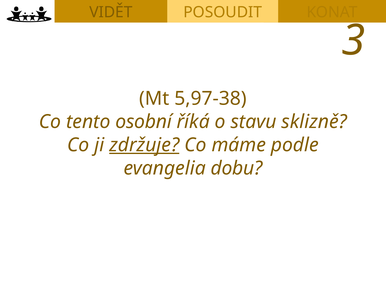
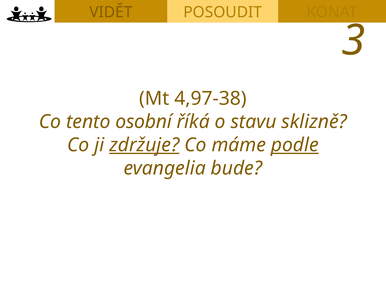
5,97-38: 5,97-38 -> 4,97-38 (211, 98)
podle underline: none -> present (295, 145)
dobu: dobu -> bude (236, 168)
